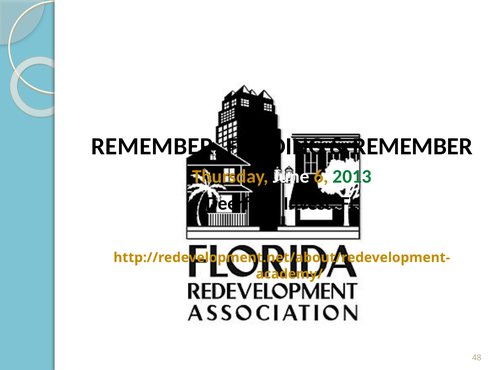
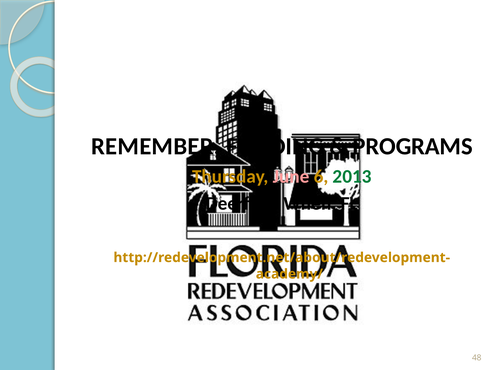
REMEMBER: REMEMBER -> PROGRAMS (413, 146)
June colour: white -> pink (291, 176)
Invest: Invest -> When (310, 203)
